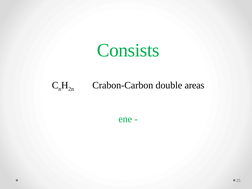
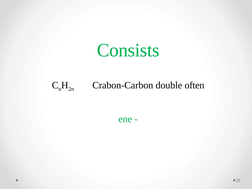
areas: areas -> often (194, 85)
